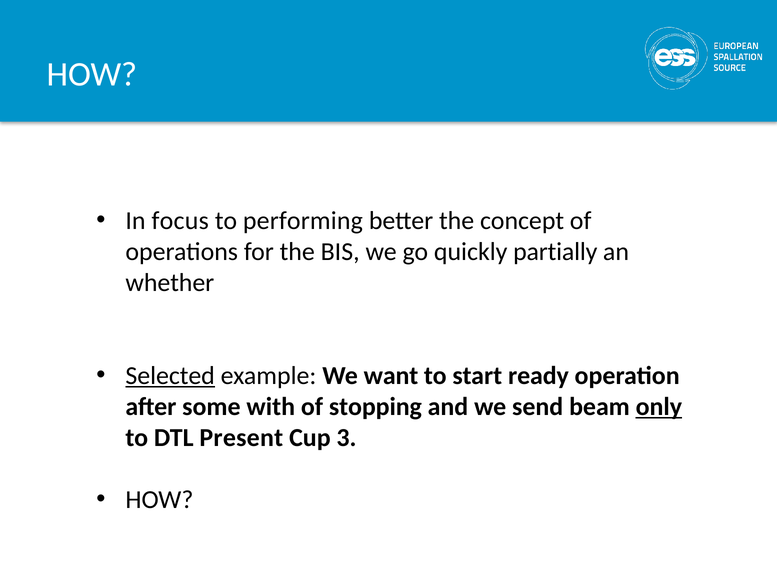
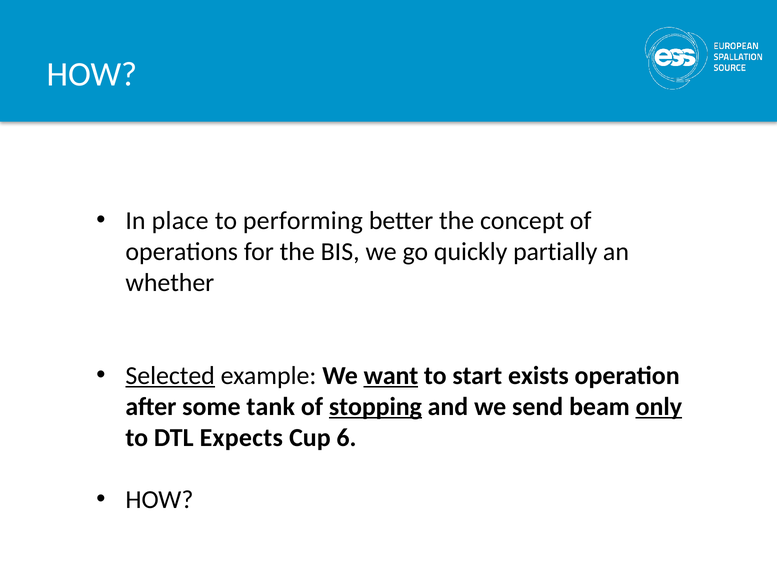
focus: focus -> place (180, 221)
want underline: none -> present (391, 376)
ready: ready -> exists (538, 376)
with: with -> tank (271, 407)
stopping underline: none -> present (375, 407)
Present: Present -> Expects (241, 438)
3: 3 -> 6 (346, 438)
